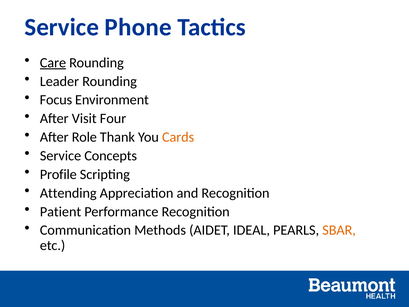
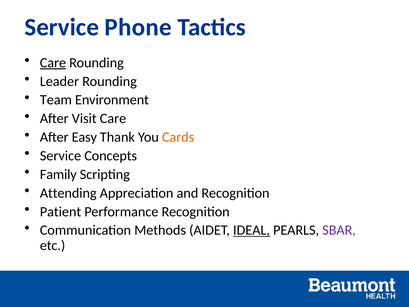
Focus: Focus -> Team (56, 100)
Visit Four: Four -> Care (113, 118)
Role: Role -> Easy (84, 137)
Profile: Profile -> Family (58, 174)
IDEAL underline: none -> present (252, 230)
SBAR colour: orange -> purple (339, 230)
